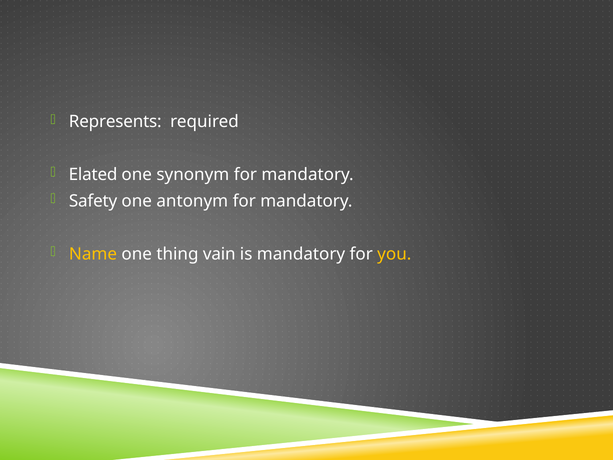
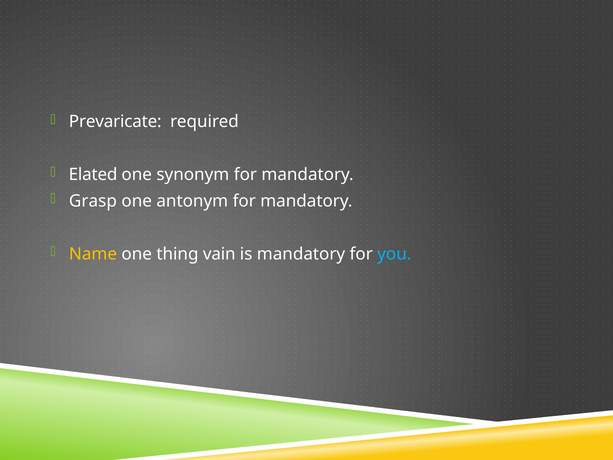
Represents: Represents -> Prevaricate (115, 122)
Safety: Safety -> Grasp (93, 201)
you colour: yellow -> light blue (394, 254)
